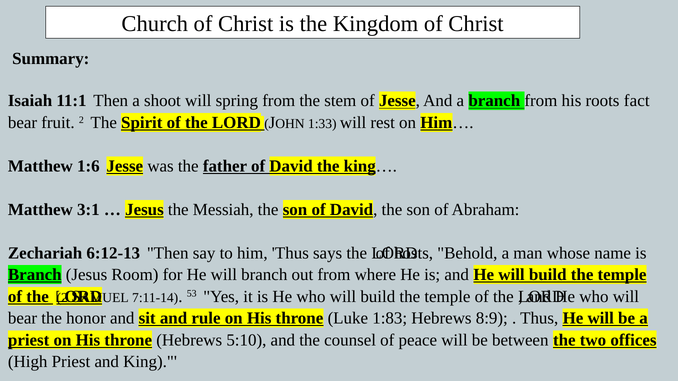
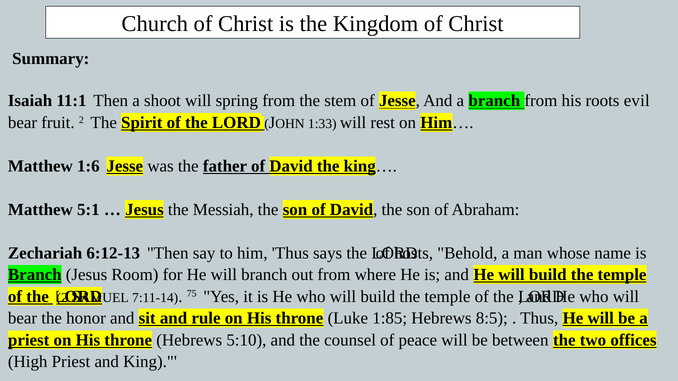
fact: fact -> evil (637, 101)
3:1: 3:1 -> 5:1 (88, 210)
53: 53 -> 75 (192, 294)
1:83: 1:83 -> 1:85 (390, 319)
8:9: 8:9 -> 8:5 (492, 319)
